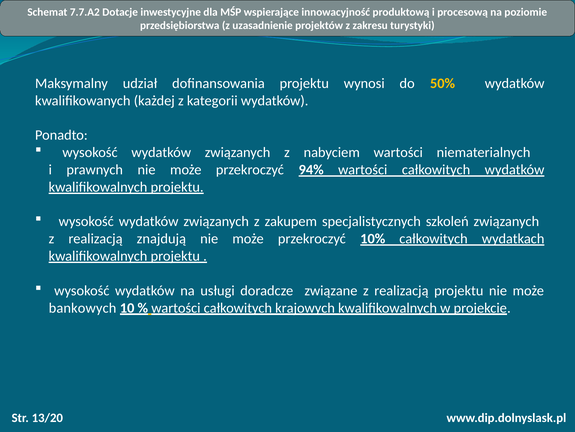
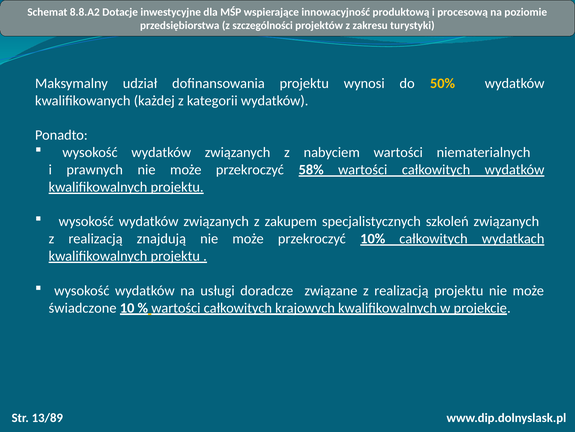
7.7.A2: 7.7.A2 -> 8.8.A2 (85, 12)
uzasadnienie: uzasadnienie -> szczególności (263, 26)
94%: 94% -> 58% (311, 169)
bankowych: bankowych -> świadczone (83, 307)
13/20: 13/20 -> 13/89 (47, 417)
